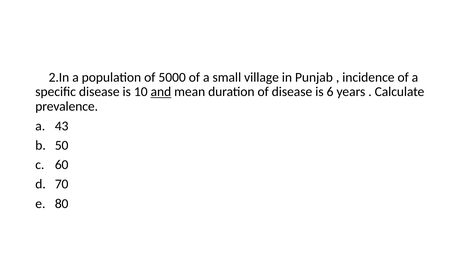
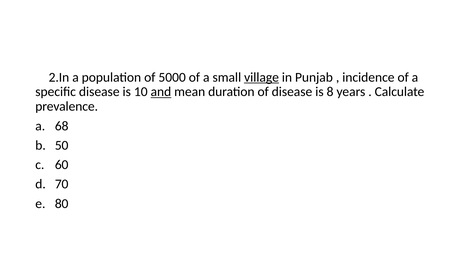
village underline: none -> present (262, 77)
6: 6 -> 8 (330, 92)
43: 43 -> 68 (62, 126)
